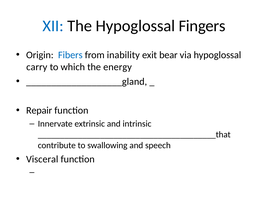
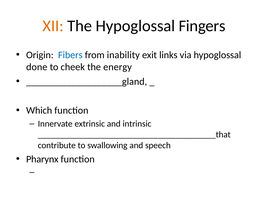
XII colour: blue -> orange (53, 26)
bear: bear -> links (168, 55)
carry: carry -> done (37, 67)
which: which -> cheek (73, 67)
Repair: Repair -> Which (39, 110)
Visceral: Visceral -> Pharynx (42, 159)
